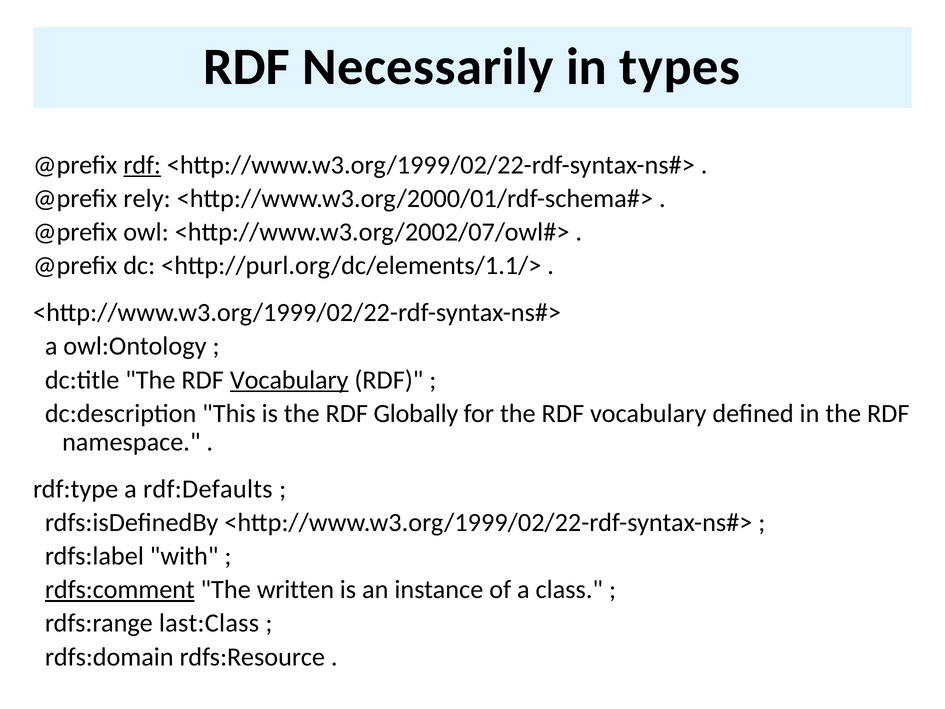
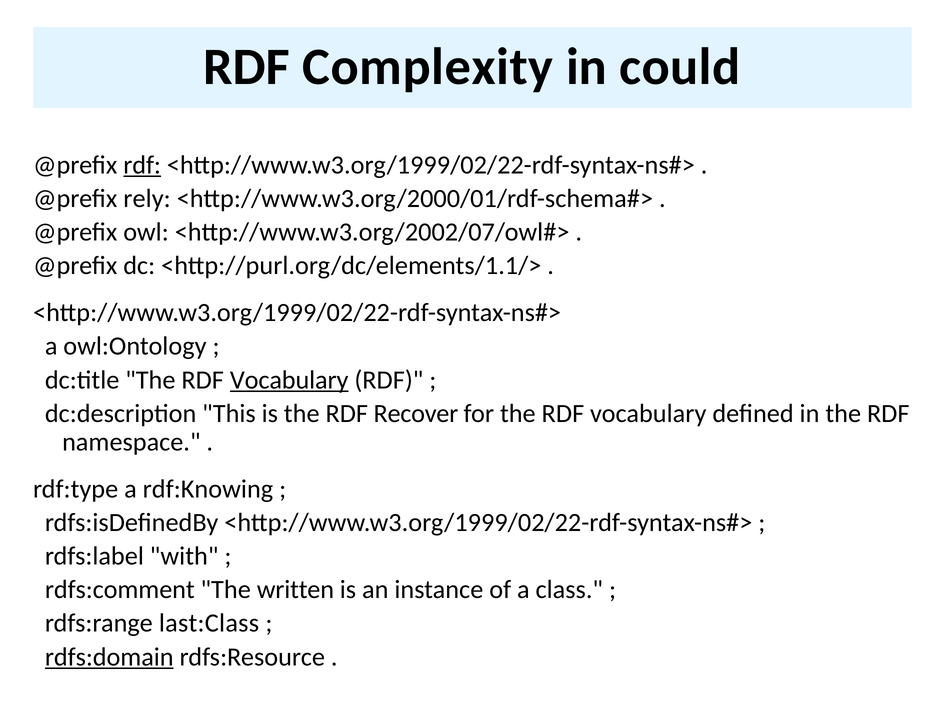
Necessarily: Necessarily -> Complexity (428, 67)
types: types -> could (680, 67)
Globally: Globally -> Recover (416, 413)
rdf:Defaults: rdf:Defaults -> rdf:Knowing (208, 489)
rdfs:comment underline: present -> none (120, 589)
rdfs:domain underline: none -> present (109, 657)
